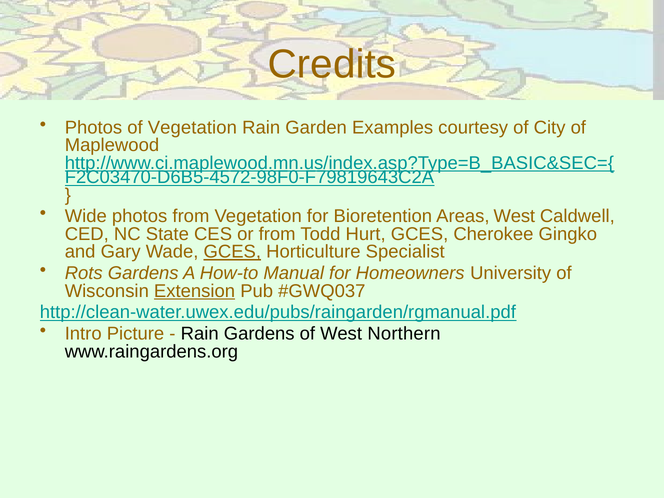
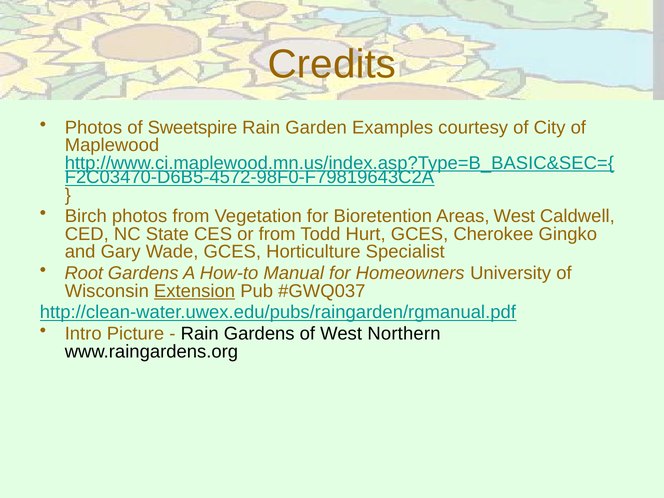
of Vegetation: Vegetation -> Sweetspire (193, 128)
Wide: Wide -> Birch (86, 216)
GCES underline: present -> none (232, 252)
Rots: Rots -> Root (84, 273)
